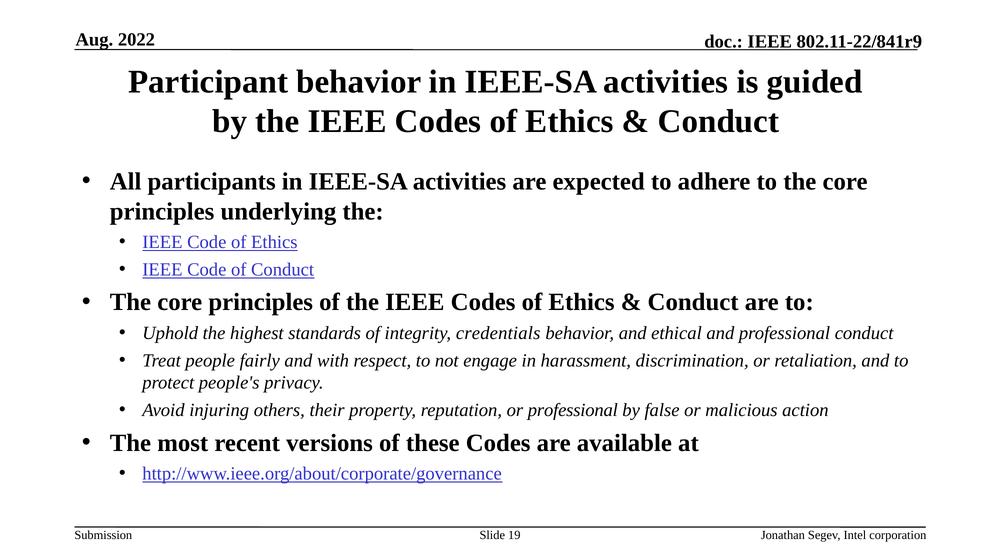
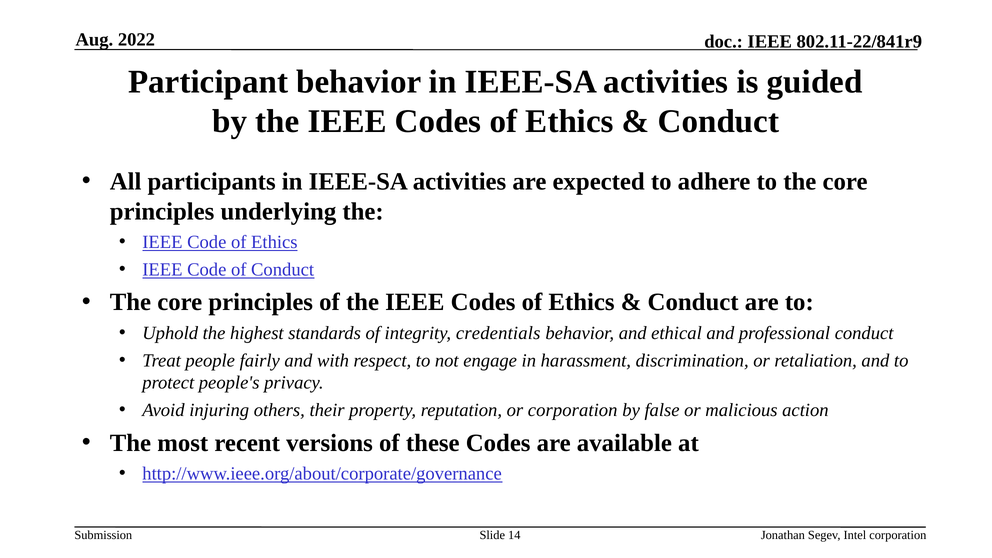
or professional: professional -> corporation (573, 410)
19: 19 -> 14 (514, 535)
